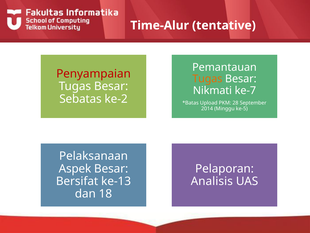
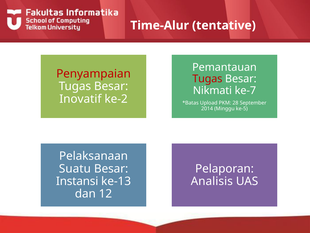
Tugas colour: orange -> red (207, 79)
Sebatas: Sebatas -> Inovatif (80, 99)
Aspek: Aspek -> Suatu (75, 168)
Bersifat: Bersifat -> Instansi (77, 181)
18: 18 -> 12 (105, 193)
